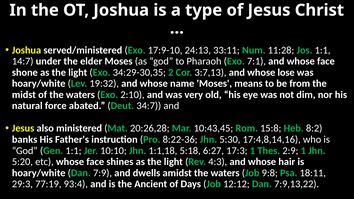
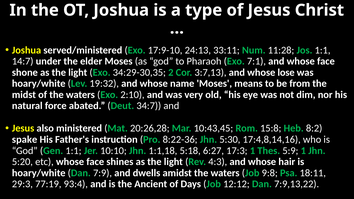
banks: banks -> spake (25, 140)
2:9: 2:9 -> 5:9 (290, 151)
